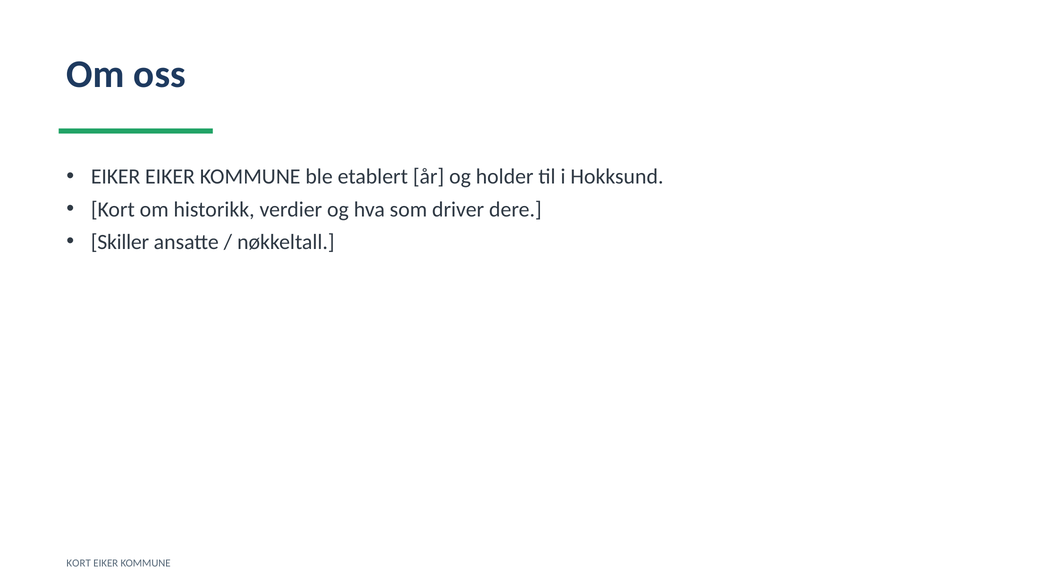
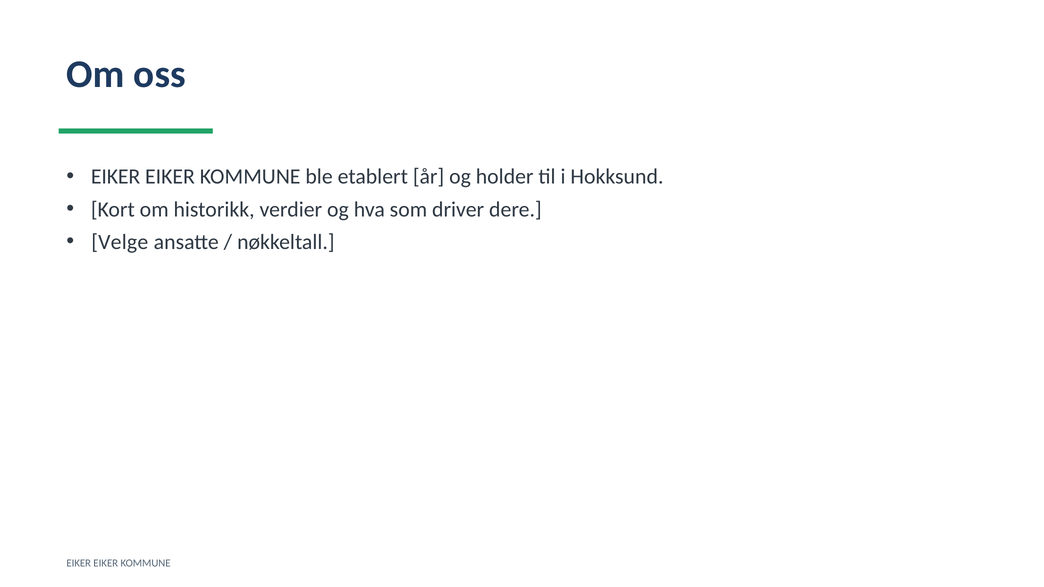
Skiller: Skiller -> Velge (120, 242)
KORT: KORT -> EIKER (79, 563)
